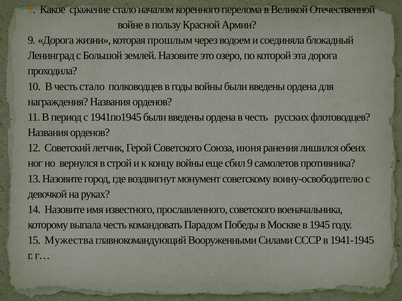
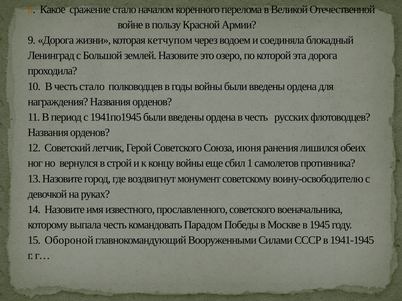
прошлым: прошлым -> кетчупом (170, 40)
сбил 9: 9 -> 1 (250, 164)
Мужества: Мужества -> Обороной (69, 241)
